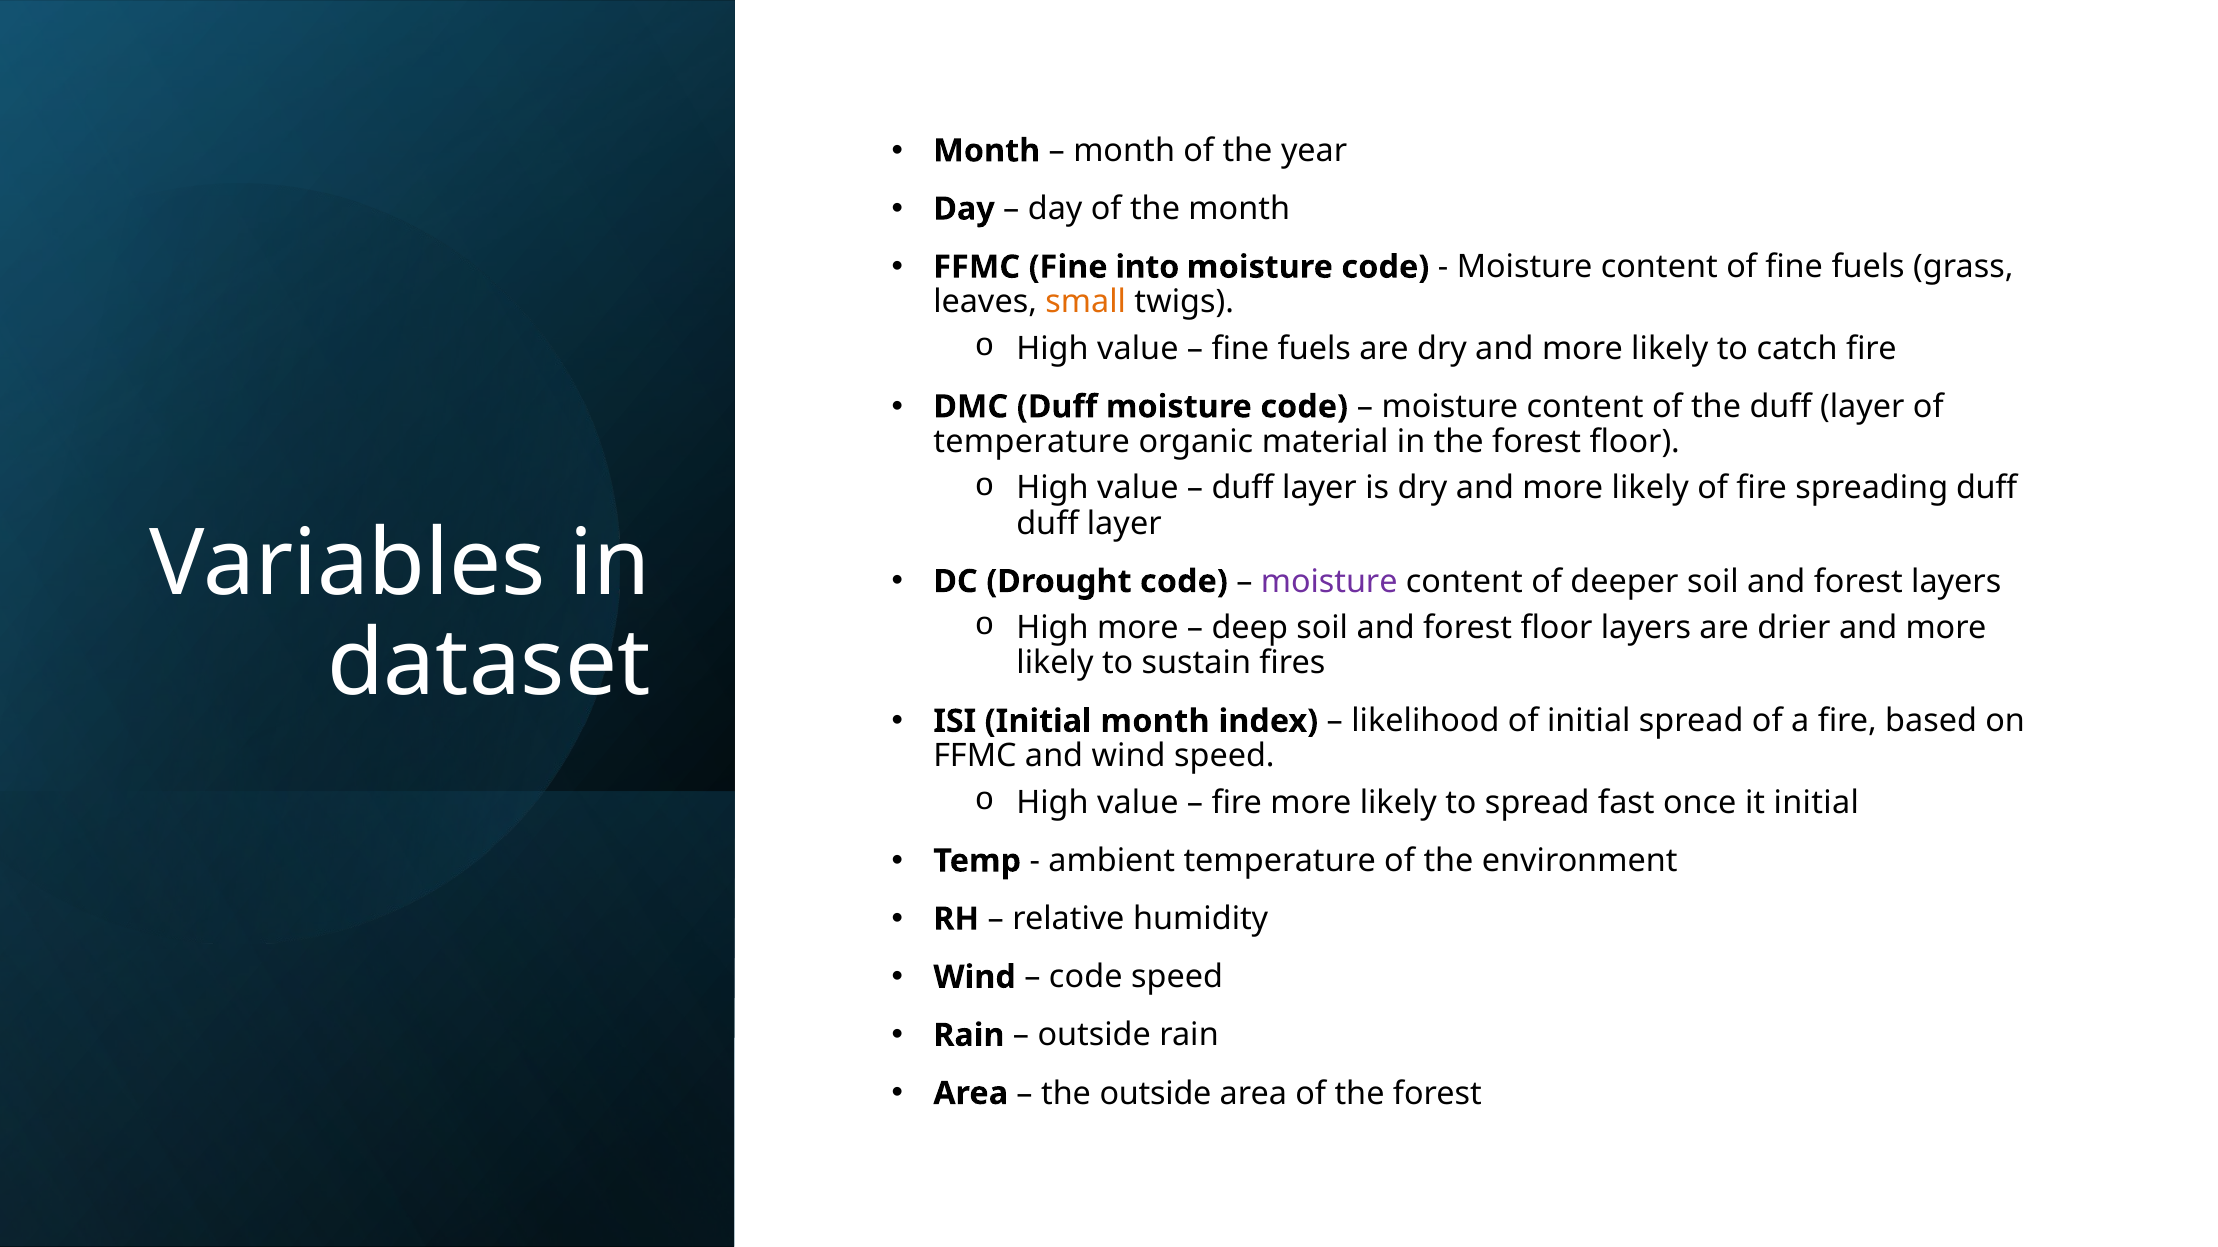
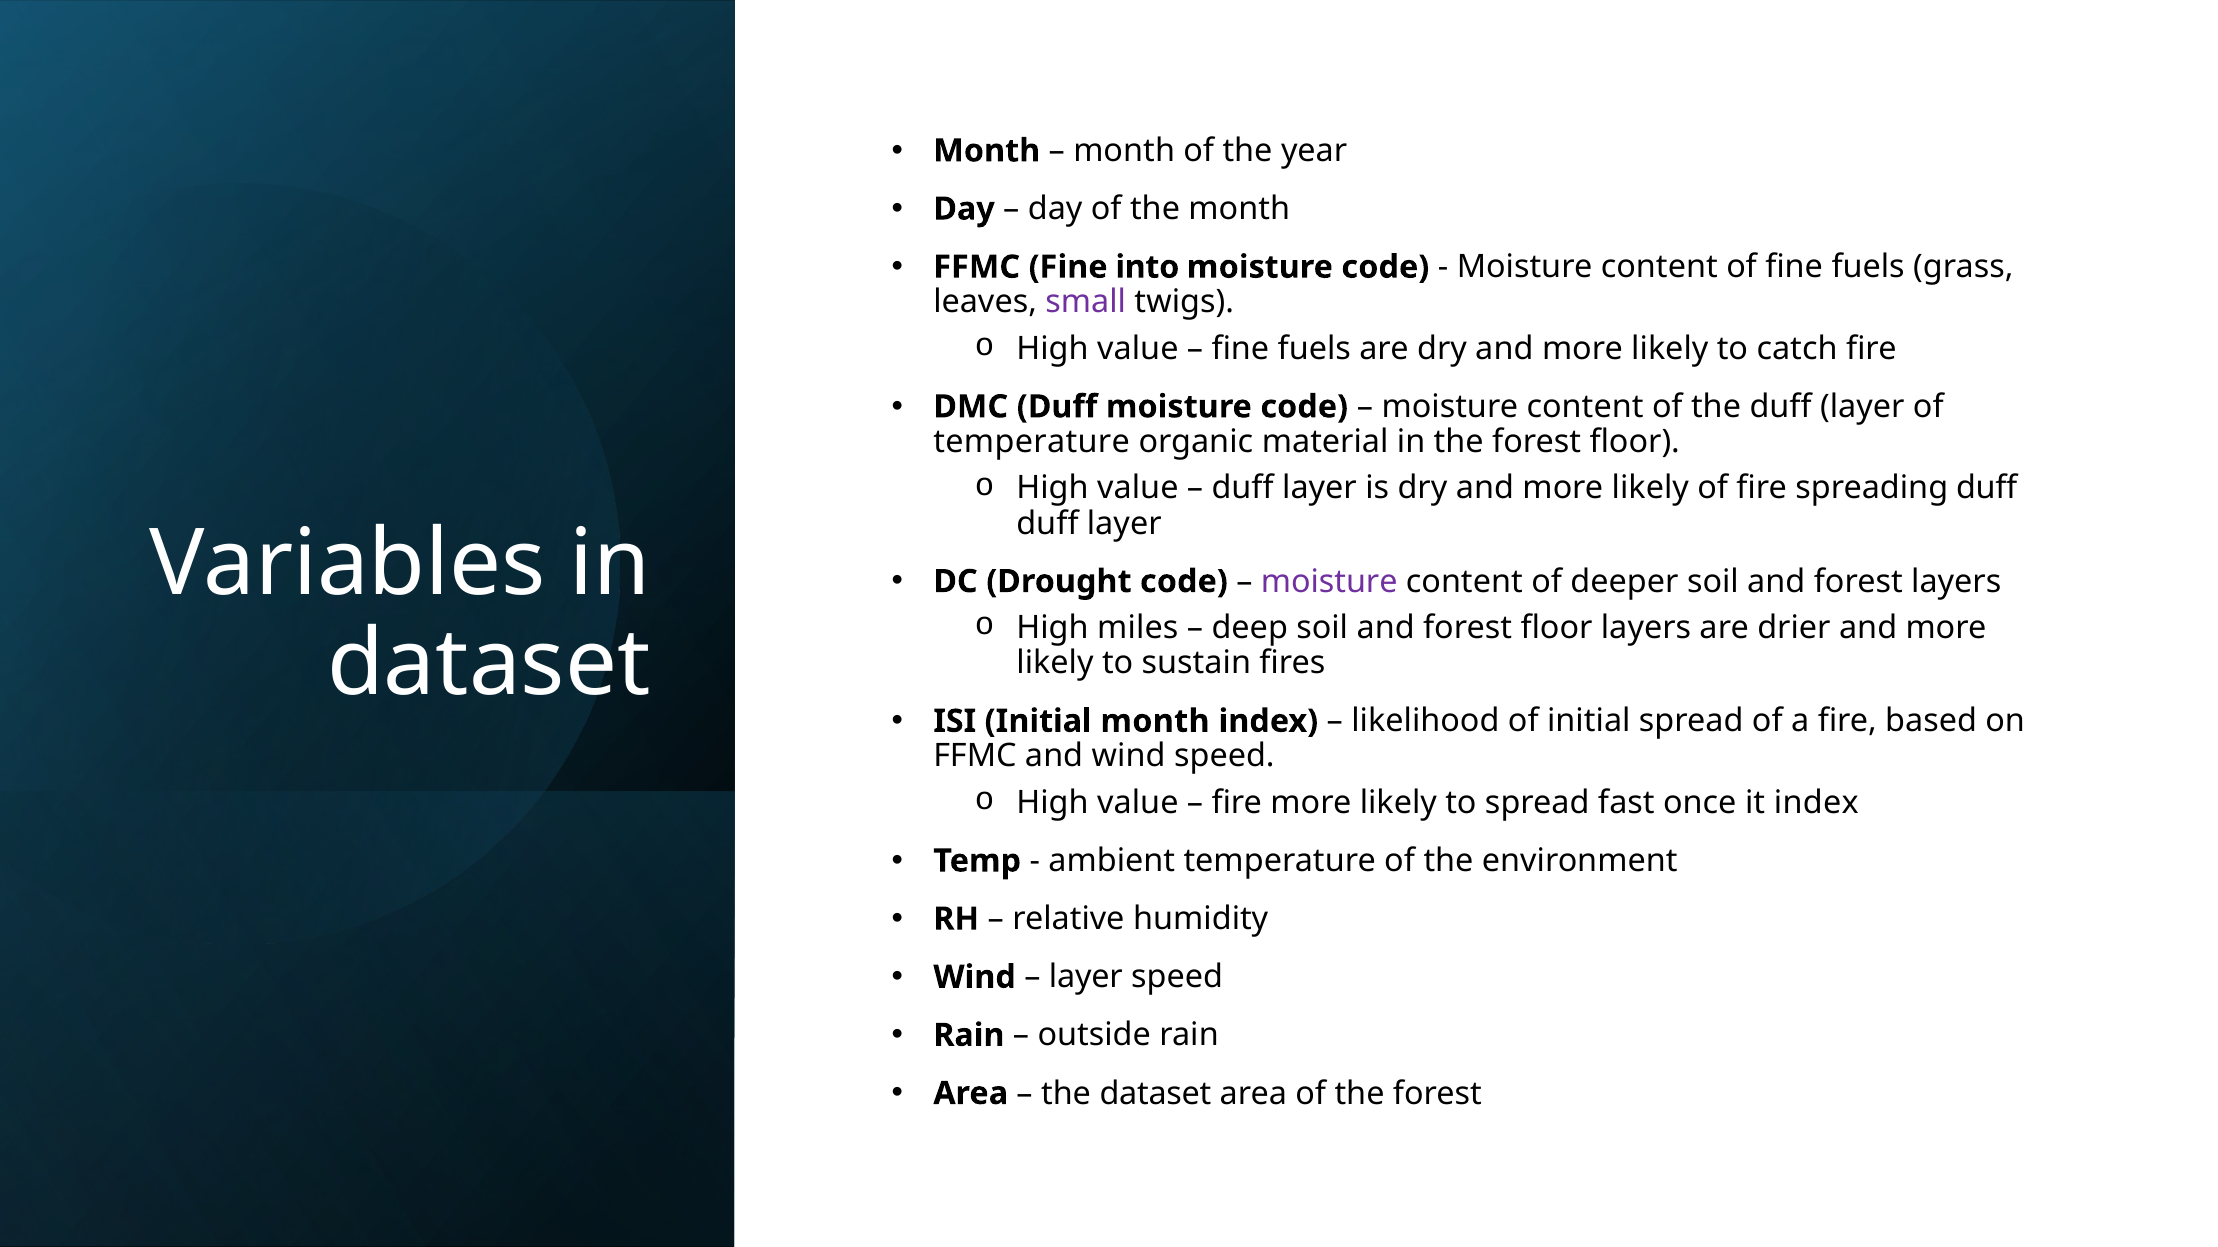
small colour: orange -> purple (1086, 302)
High more: more -> miles (1138, 628)
it initial: initial -> index (1816, 803)
code: code -> layer (1086, 978)
the outside: outside -> dataset (1155, 1094)
